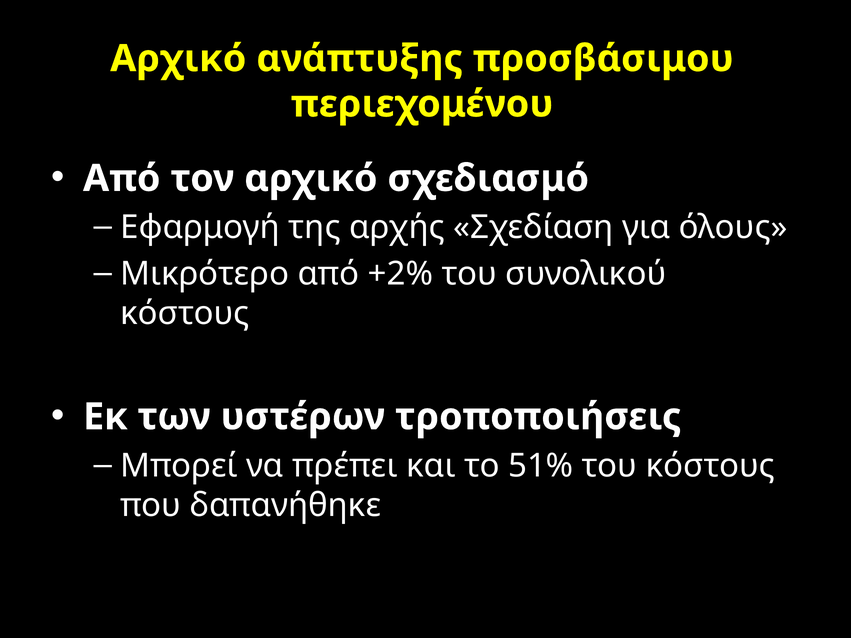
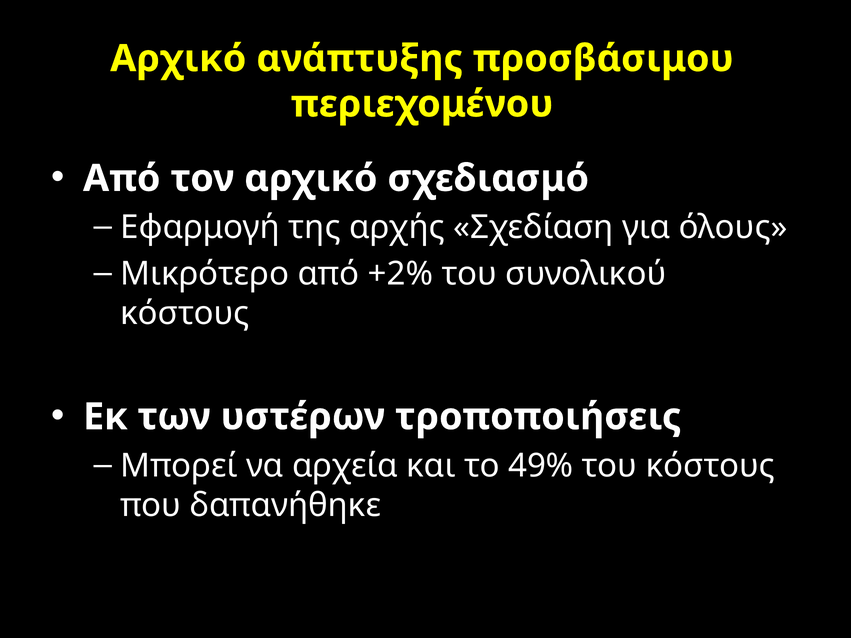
πρέπει: πρέπει -> αρχεία (345, 466)
51%: 51% -> 49% (541, 466)
